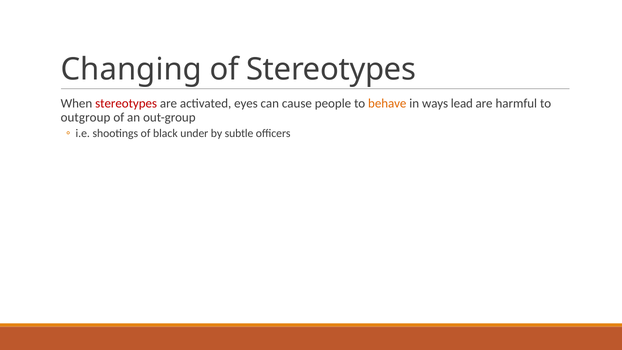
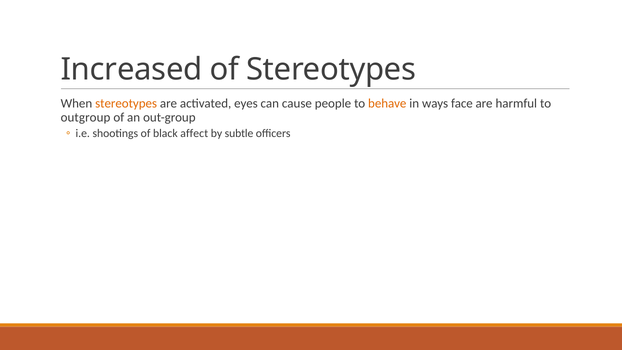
Changing: Changing -> Increased (132, 70)
stereotypes colour: red -> orange (126, 103)
lead: lead -> face (462, 103)
under: under -> affect (194, 133)
